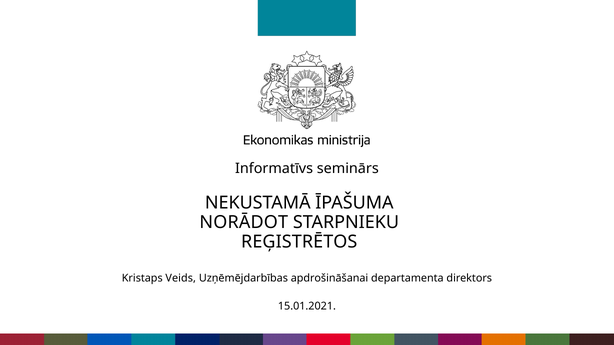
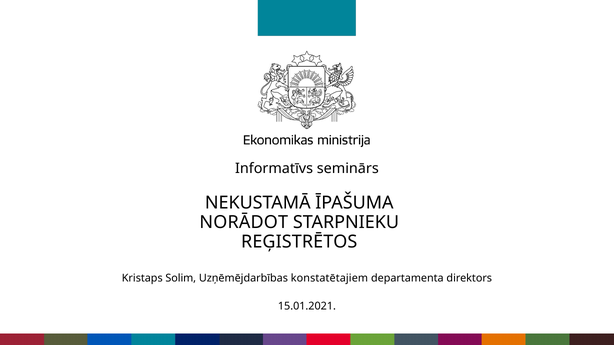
Veids: Veids -> Solim (181, 279)
apdrošināšanai: apdrošināšanai -> konstatētajiem (329, 279)
